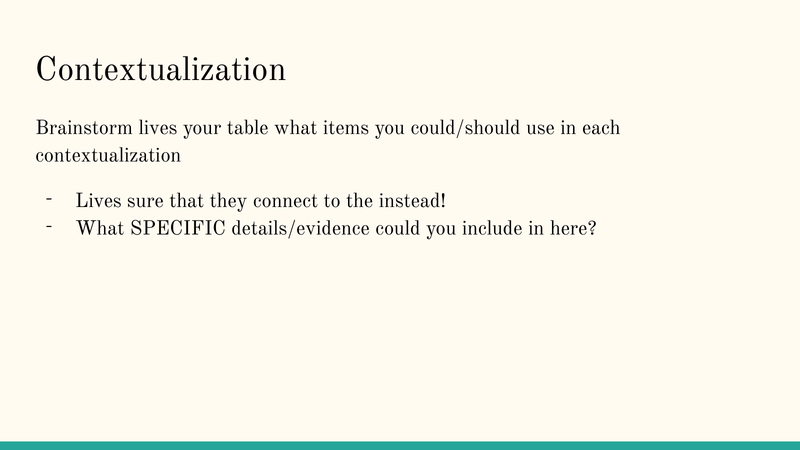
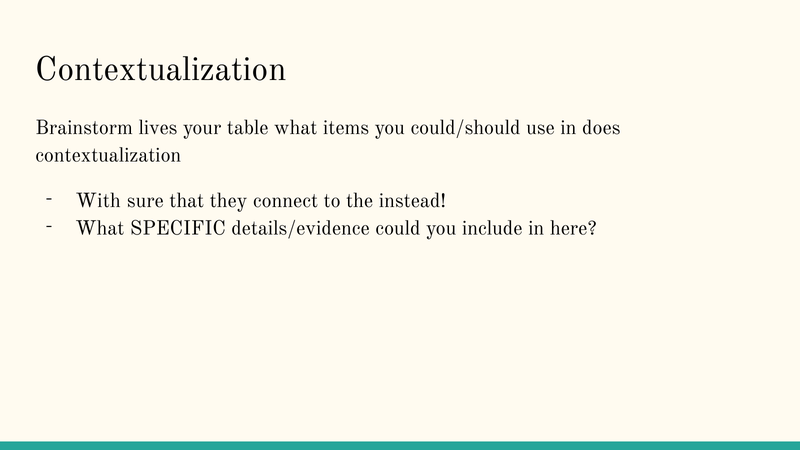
each: each -> does (601, 127)
Lives: Lives -> With (98, 200)
